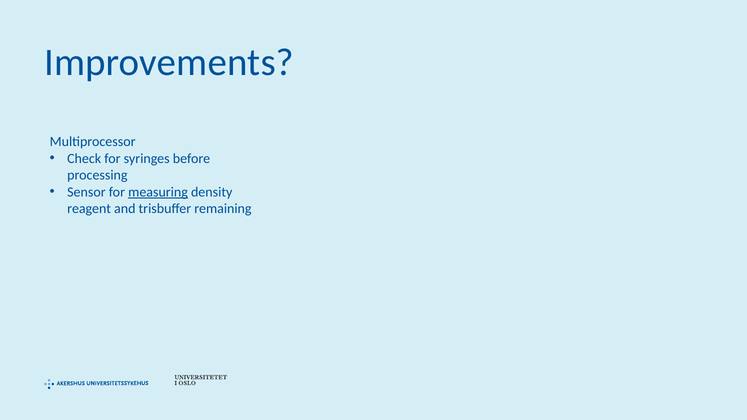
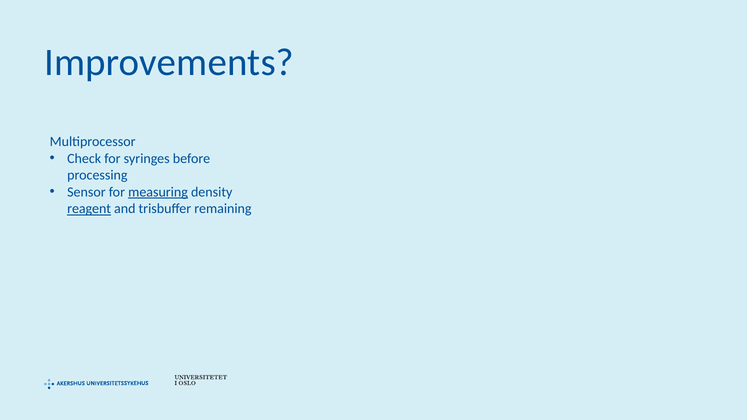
reagent underline: none -> present (89, 209)
